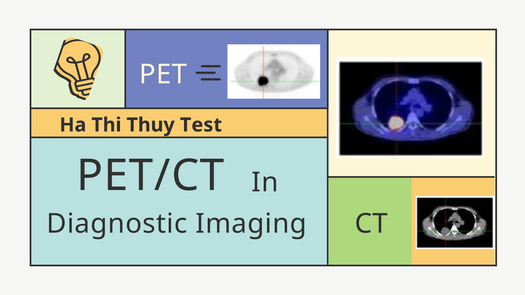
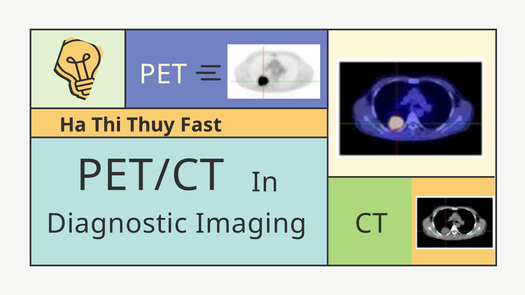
Test: Test -> Fast (201, 125)
